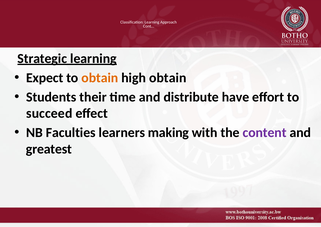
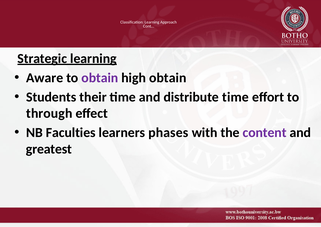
Expect: Expect -> Aware (45, 78)
obtain colour: orange -> purple (100, 78)
distribute have: have -> time (235, 97)
succeed: succeed -> through (49, 114)
making: making -> phases (168, 133)
